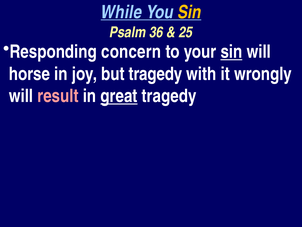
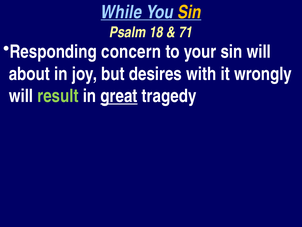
36: 36 -> 18 (156, 32)
25: 25 -> 71 (186, 32)
sin underline: present -> none (231, 52)
horse: horse -> about (29, 74)
but tragedy: tragedy -> desires (155, 74)
result colour: pink -> light green (58, 96)
